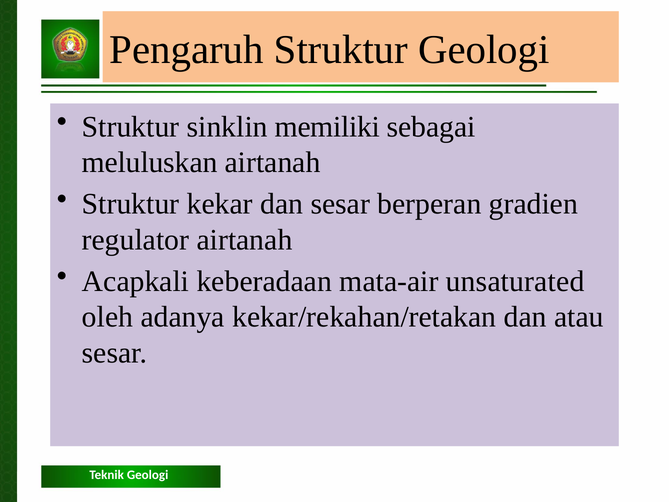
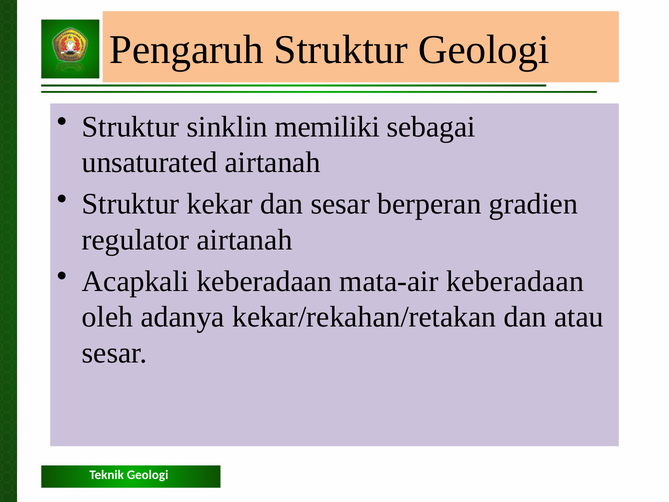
meluluskan: meluluskan -> unsaturated (150, 162)
mata-air unsaturated: unsaturated -> keberadaan (515, 281)
